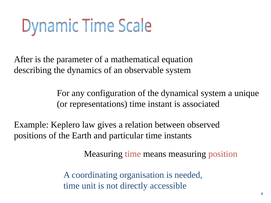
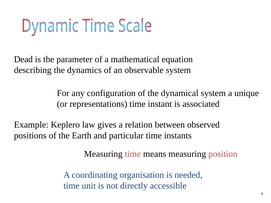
After: After -> Dead (23, 59)
